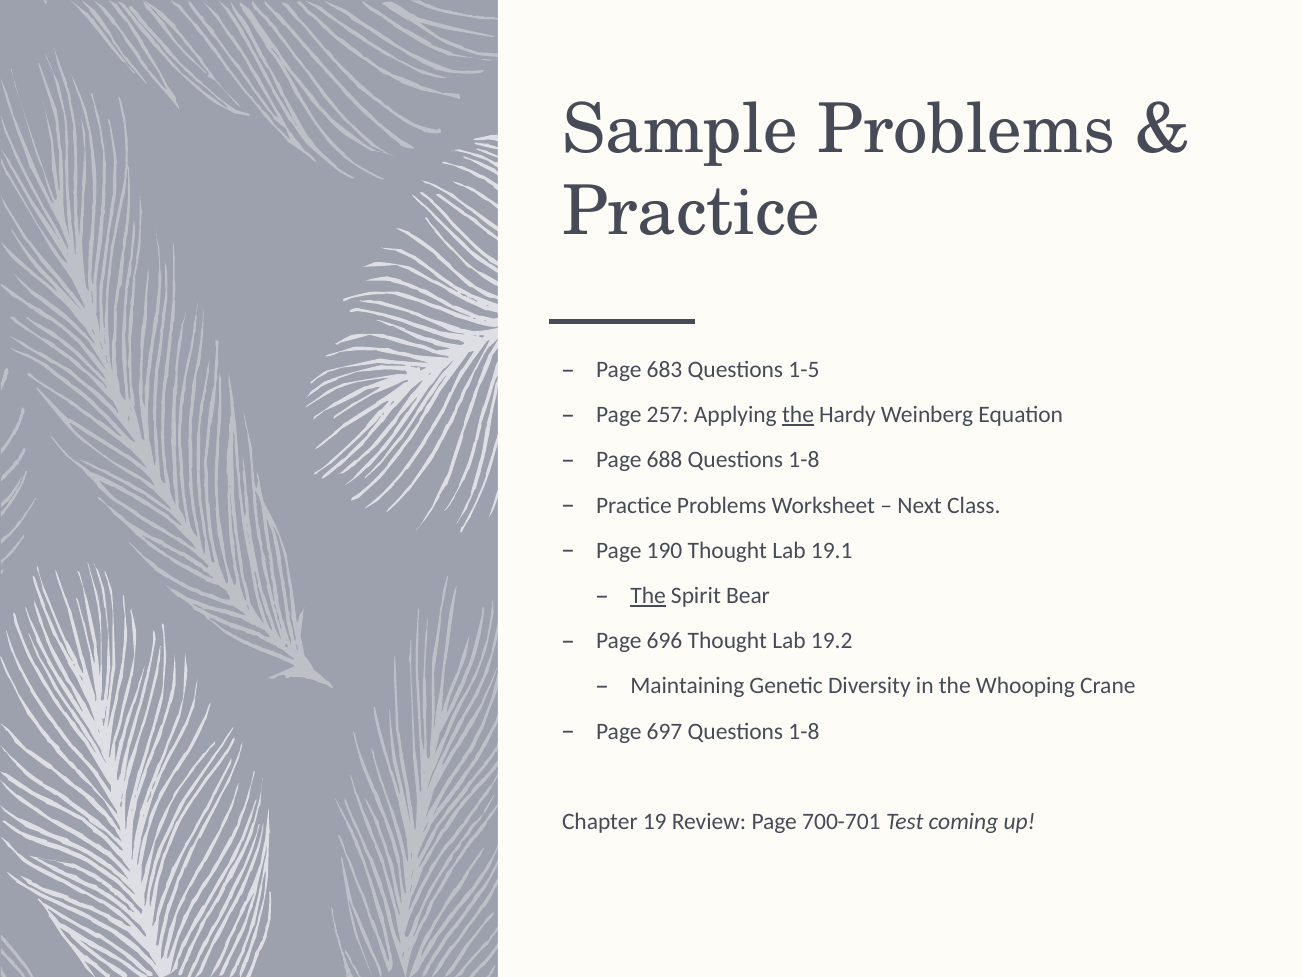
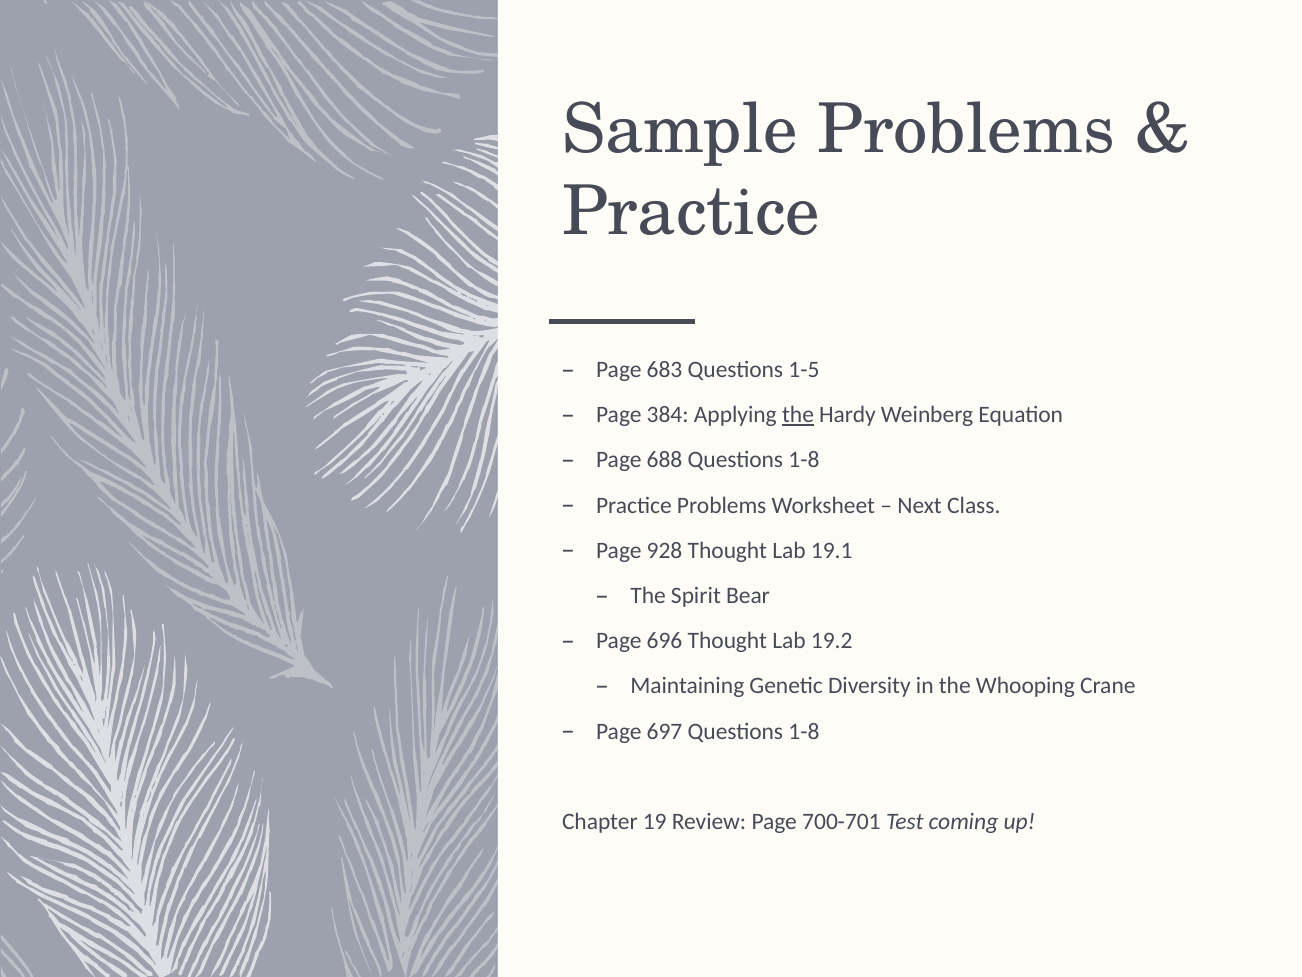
257: 257 -> 384 (668, 415)
190: 190 -> 928 (665, 550)
The underline: present -> none (648, 595)
